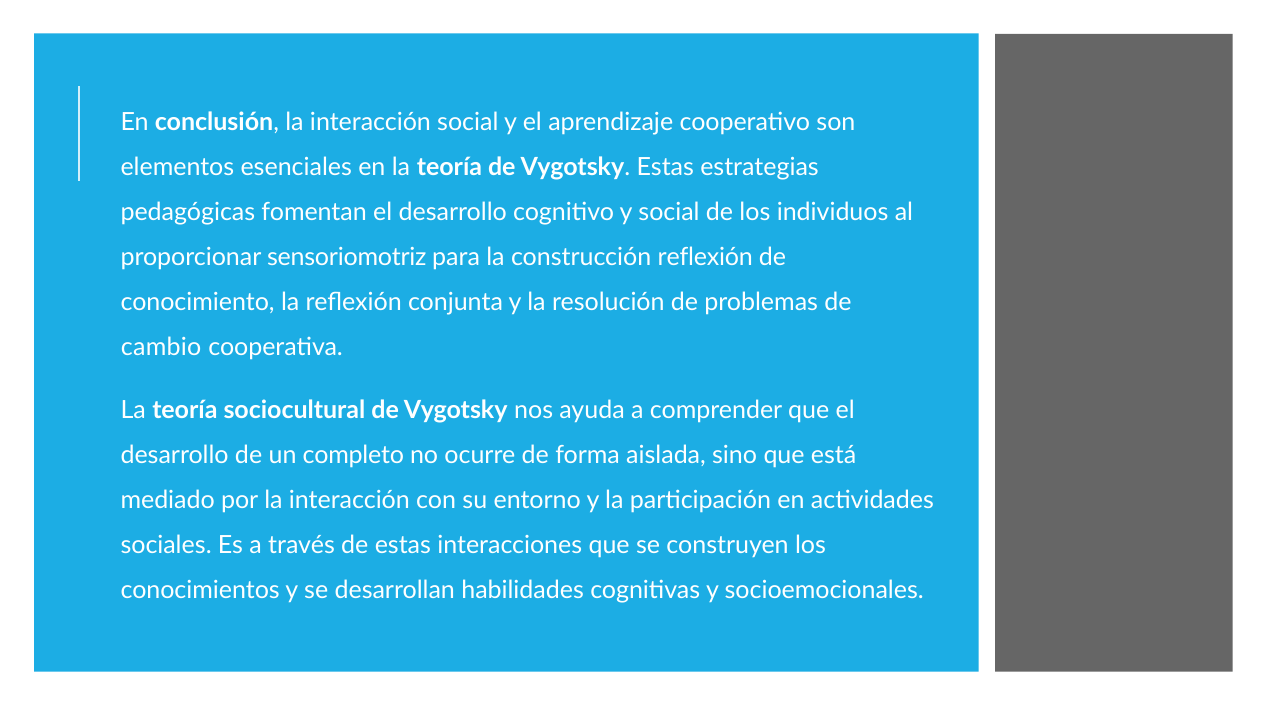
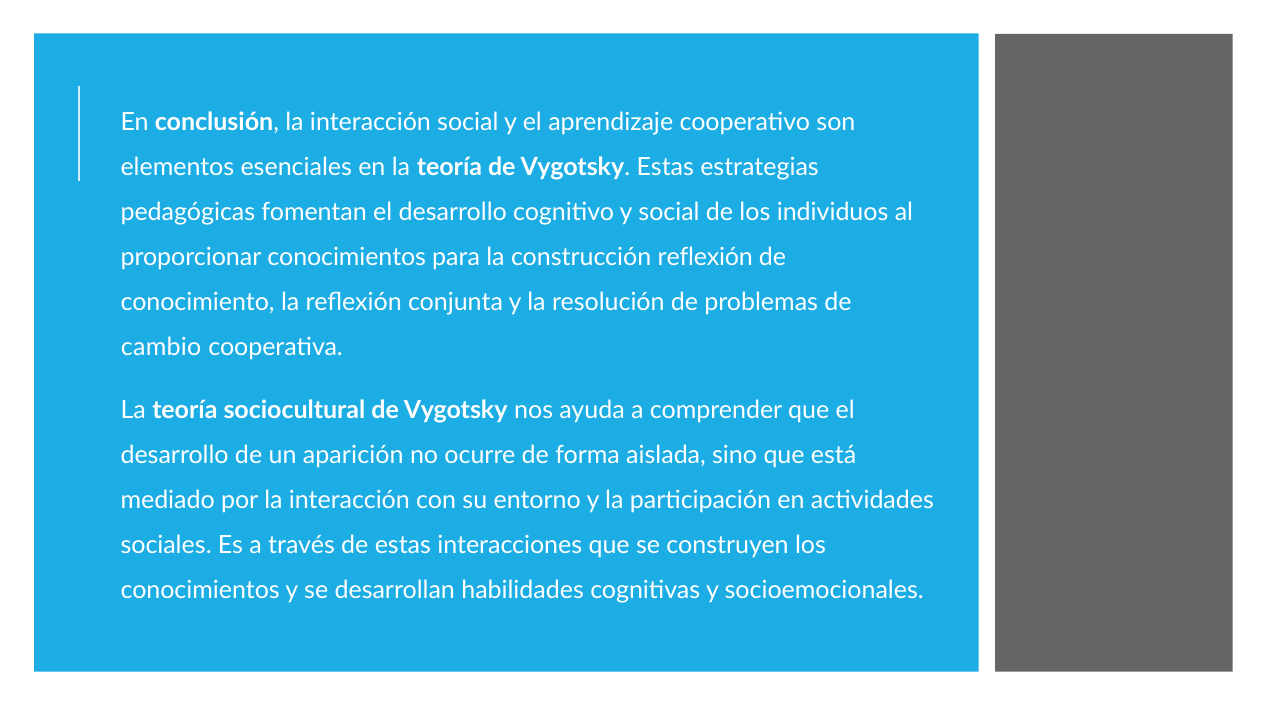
proporcionar sensoriomotriz: sensoriomotriz -> conocimientos (347, 257)
completo: completo -> aparición (353, 456)
